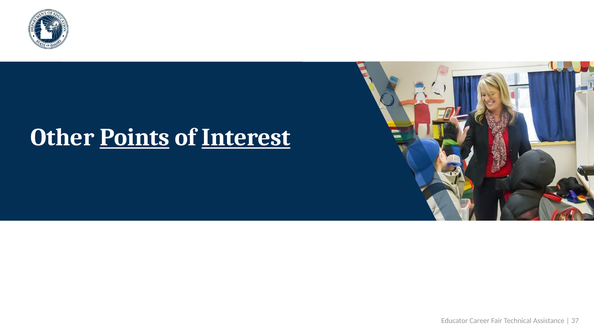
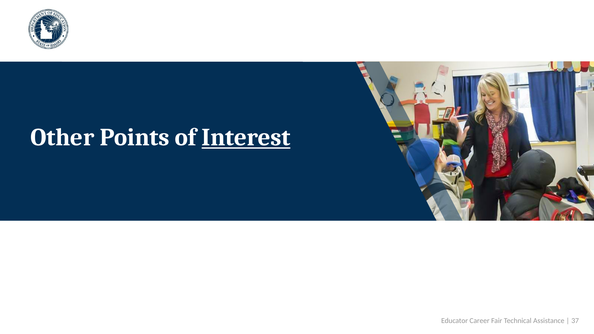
Points underline: present -> none (135, 137)
